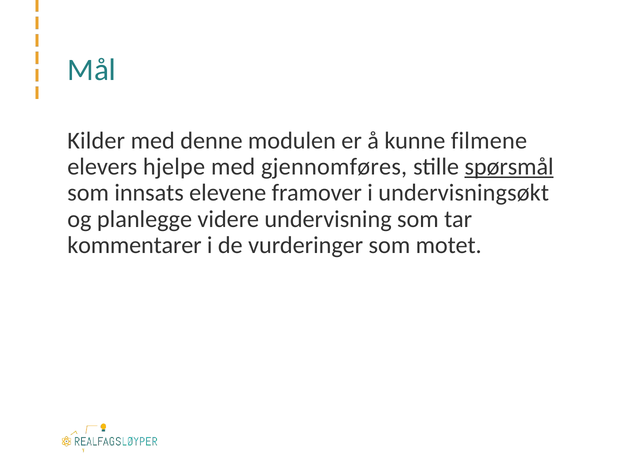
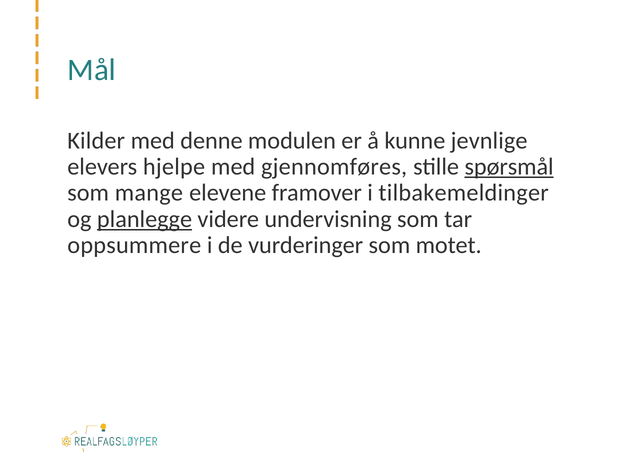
filmene: filmene -> jevnlige (489, 141)
innsats: innsats -> mange (149, 193)
undervisningsøkt: undervisningsøkt -> tilbakemeldinger (464, 193)
planlegge underline: none -> present (145, 219)
kommentarer: kommentarer -> oppsummere (134, 245)
